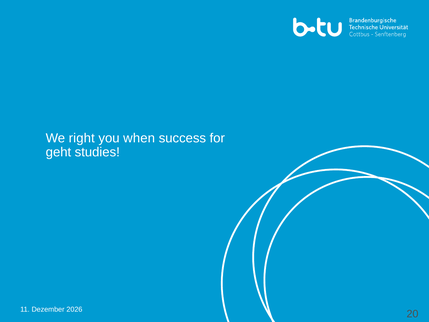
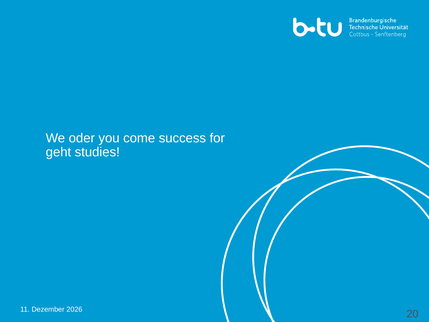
right: right -> oder (82, 138)
when: when -> come (139, 138)
